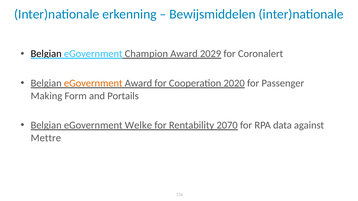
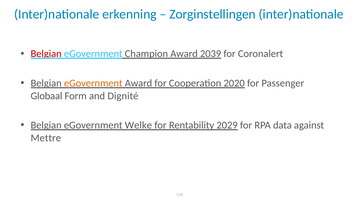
Bewijsmiddelen: Bewijsmiddelen -> Zorginstellingen (213, 14)
Belgian colour: black -> red (46, 54)
2029: 2029 -> 2039 (211, 54)
Making: Making -> Globaal (46, 96)
Portails: Portails -> Dignité (123, 96)
2070: 2070 -> 2029 (227, 125)
